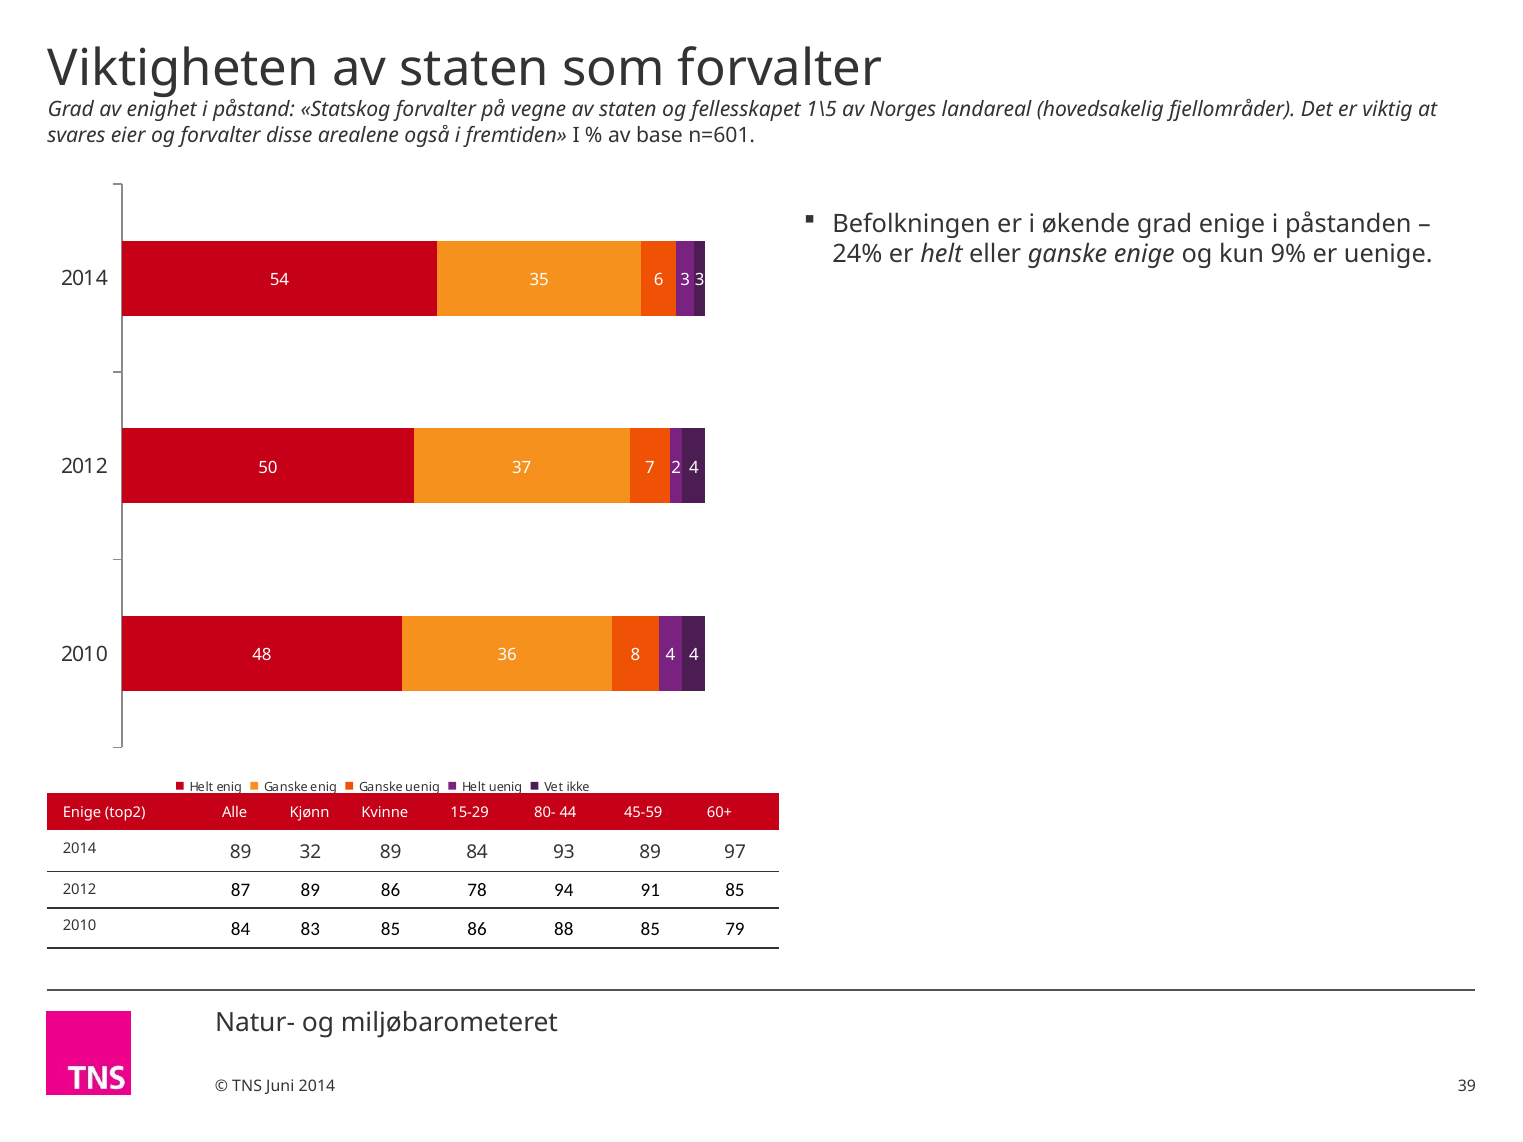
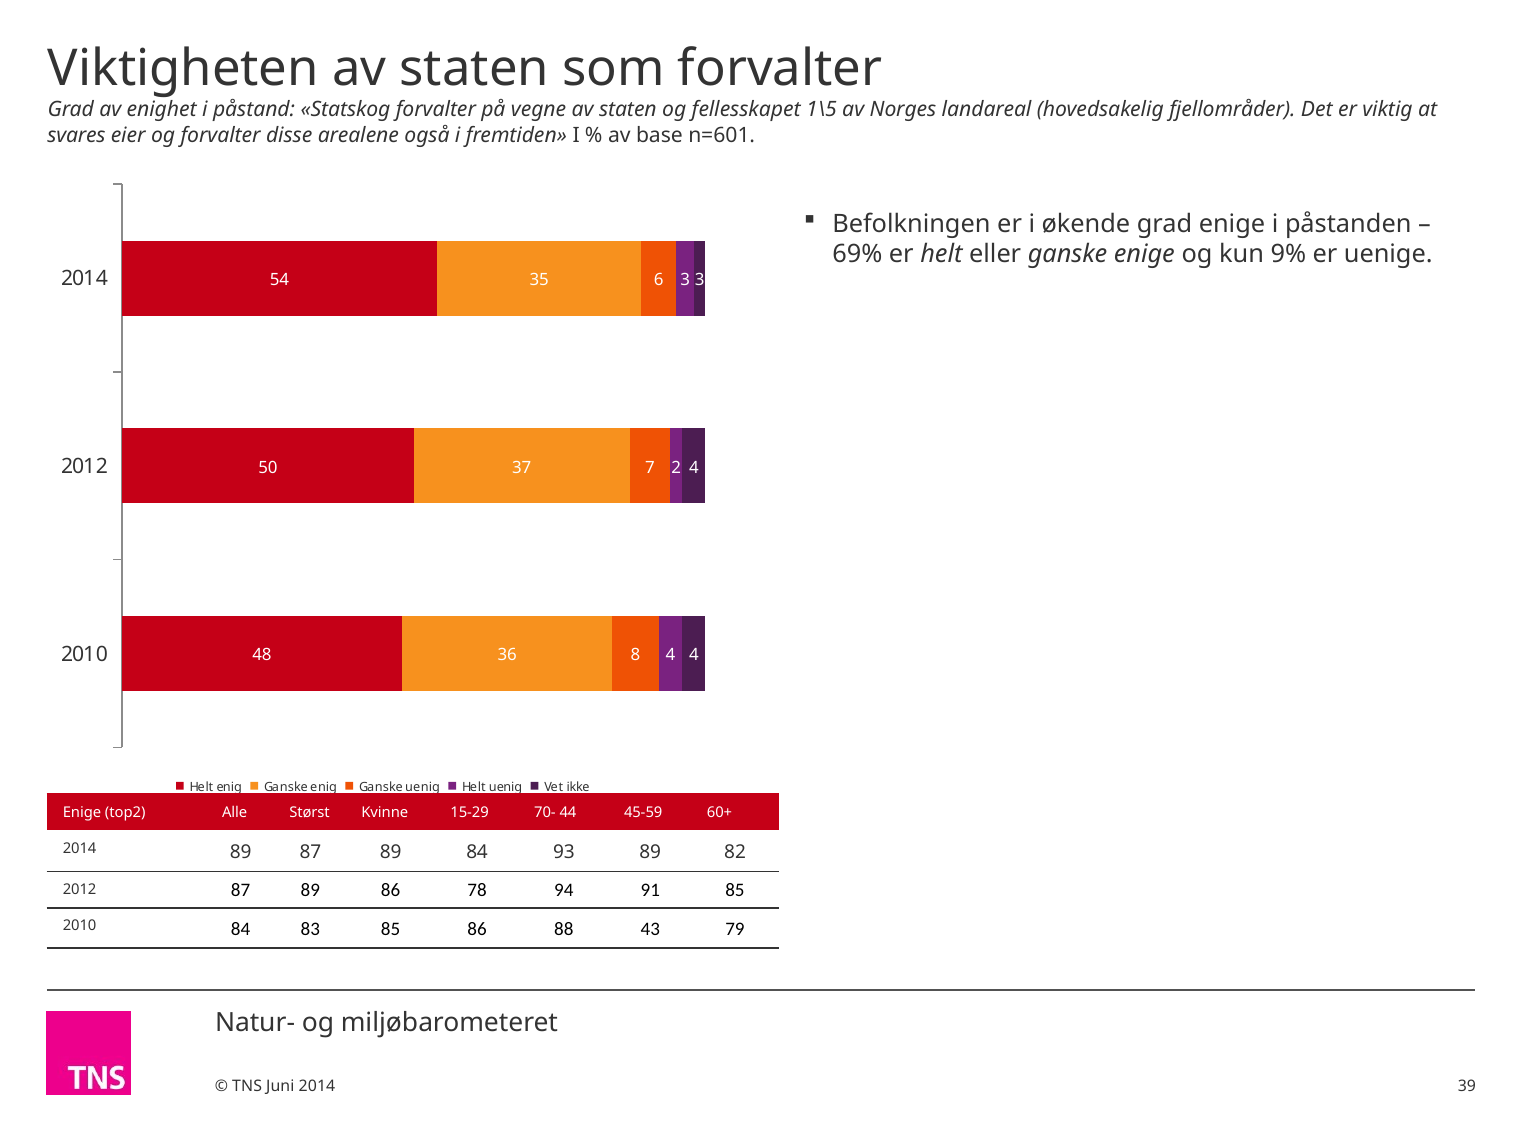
24%: 24% -> 69% (857, 255)
Kjønn: Kjønn -> Størst (310, 813)
80-: 80- -> 70- (545, 813)
89 32: 32 -> 87 (310, 852)
97: 97 -> 82 (735, 852)
88 85: 85 -> 43 (650, 929)
